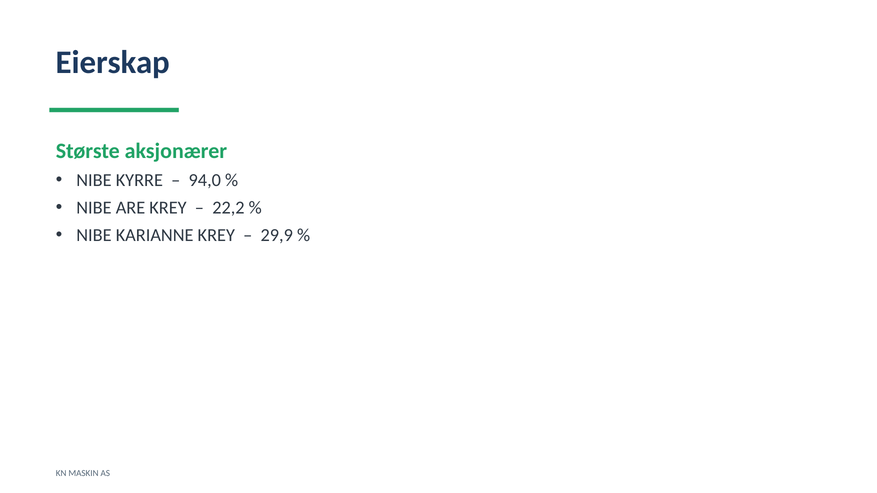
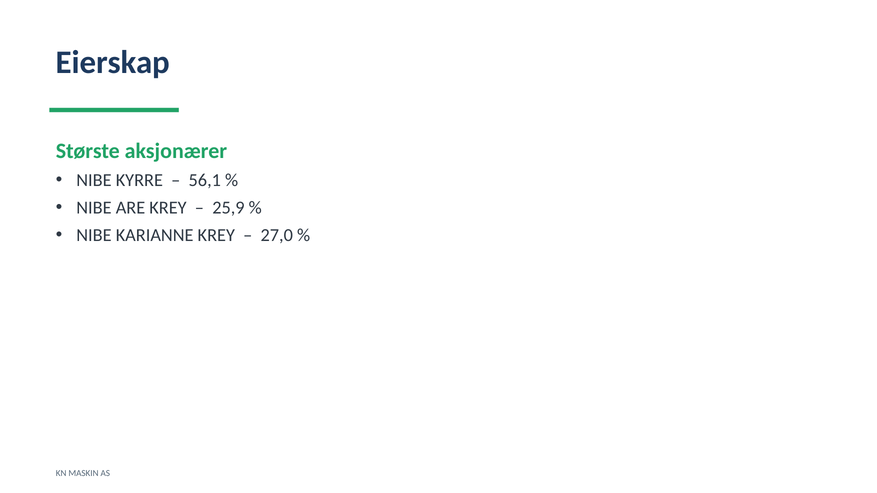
94,0: 94,0 -> 56,1 (205, 180)
22,2: 22,2 -> 25,9 (228, 208)
29,9: 29,9 -> 27,0 (277, 235)
